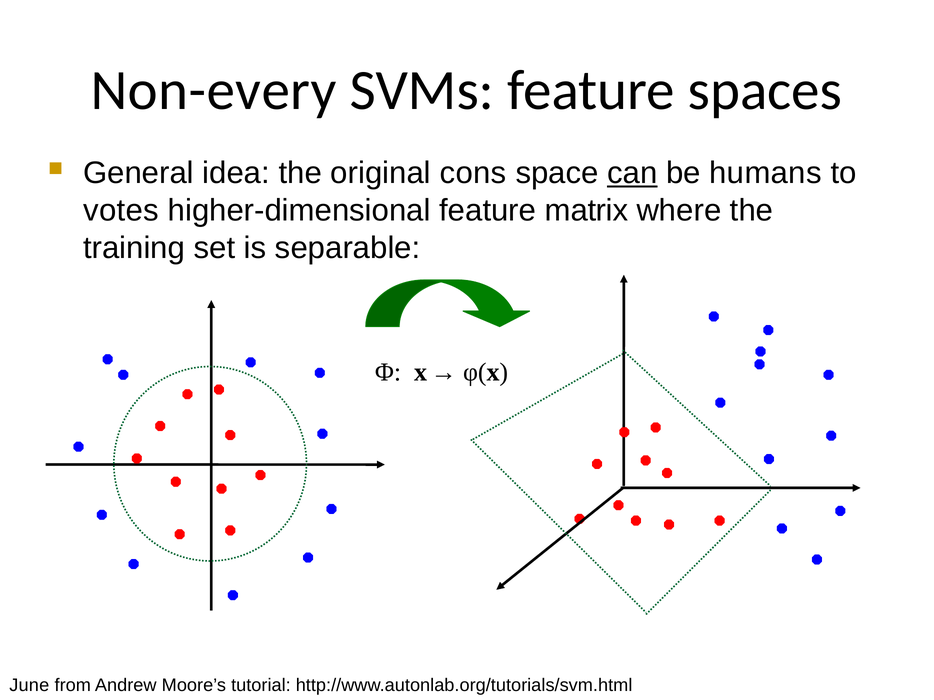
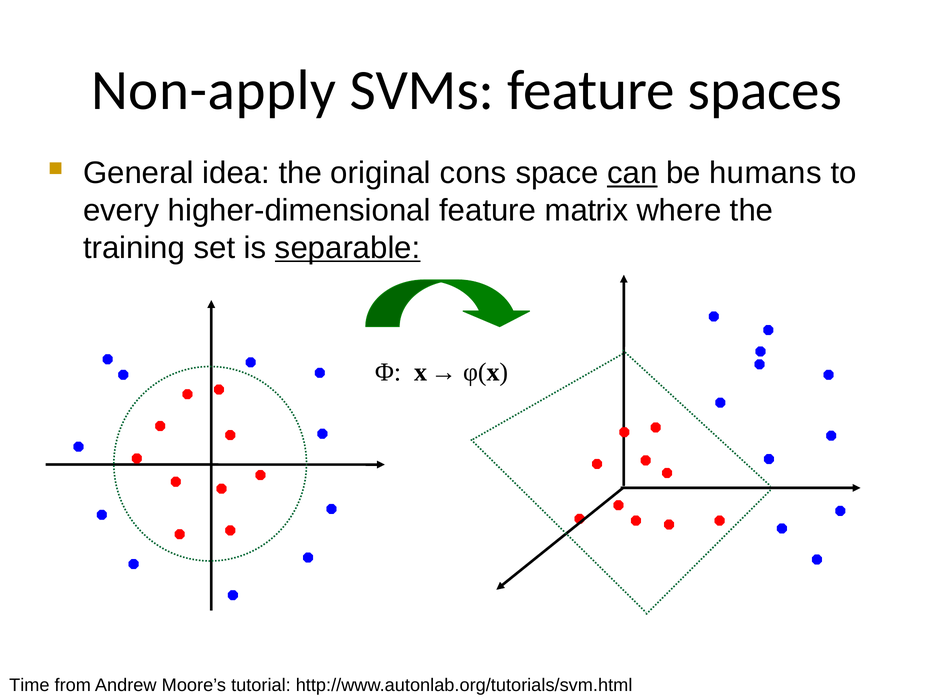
Non-every: Non-every -> Non-apply (214, 90)
votes: votes -> every (121, 211)
separable underline: none -> present (348, 248)
June: June -> Time (29, 686)
